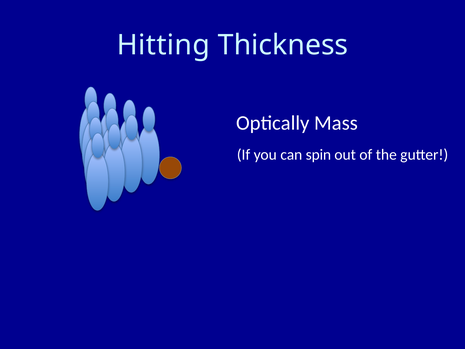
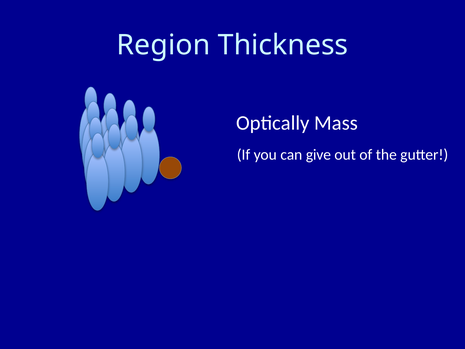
Hitting: Hitting -> Region (163, 45)
spin: spin -> give (318, 155)
